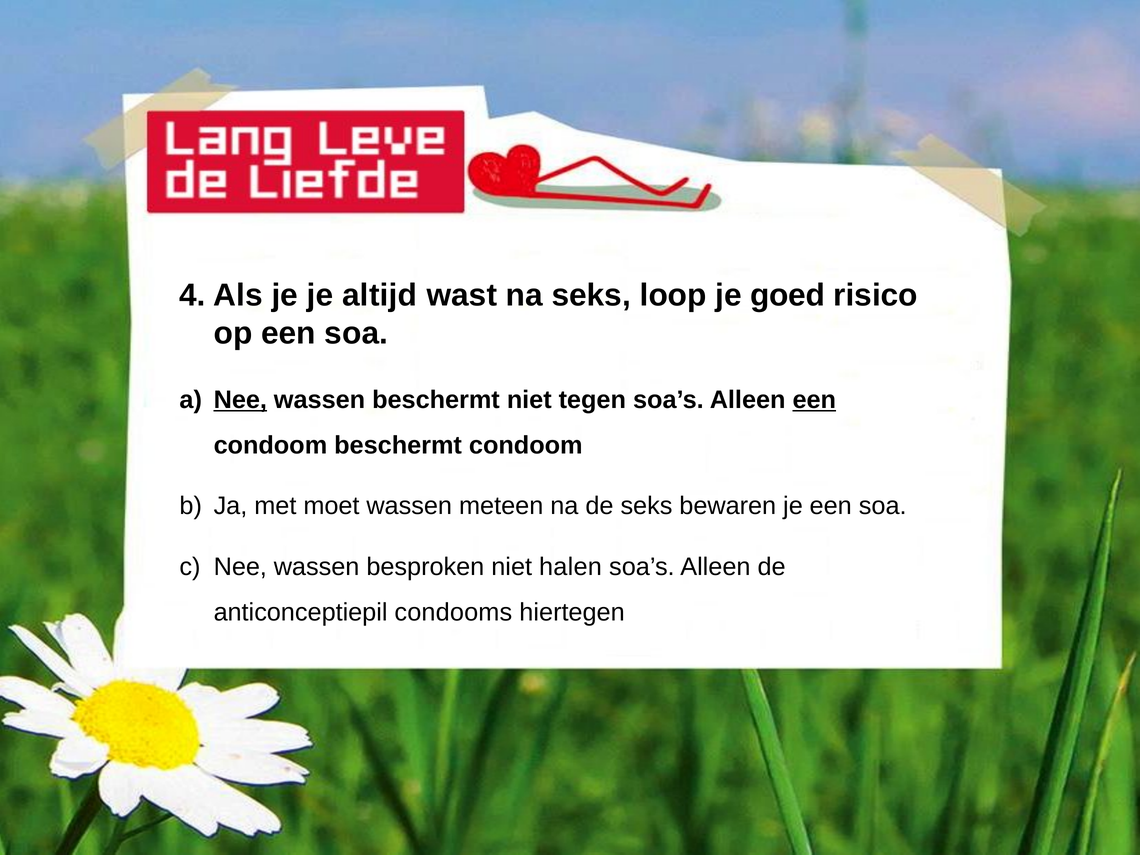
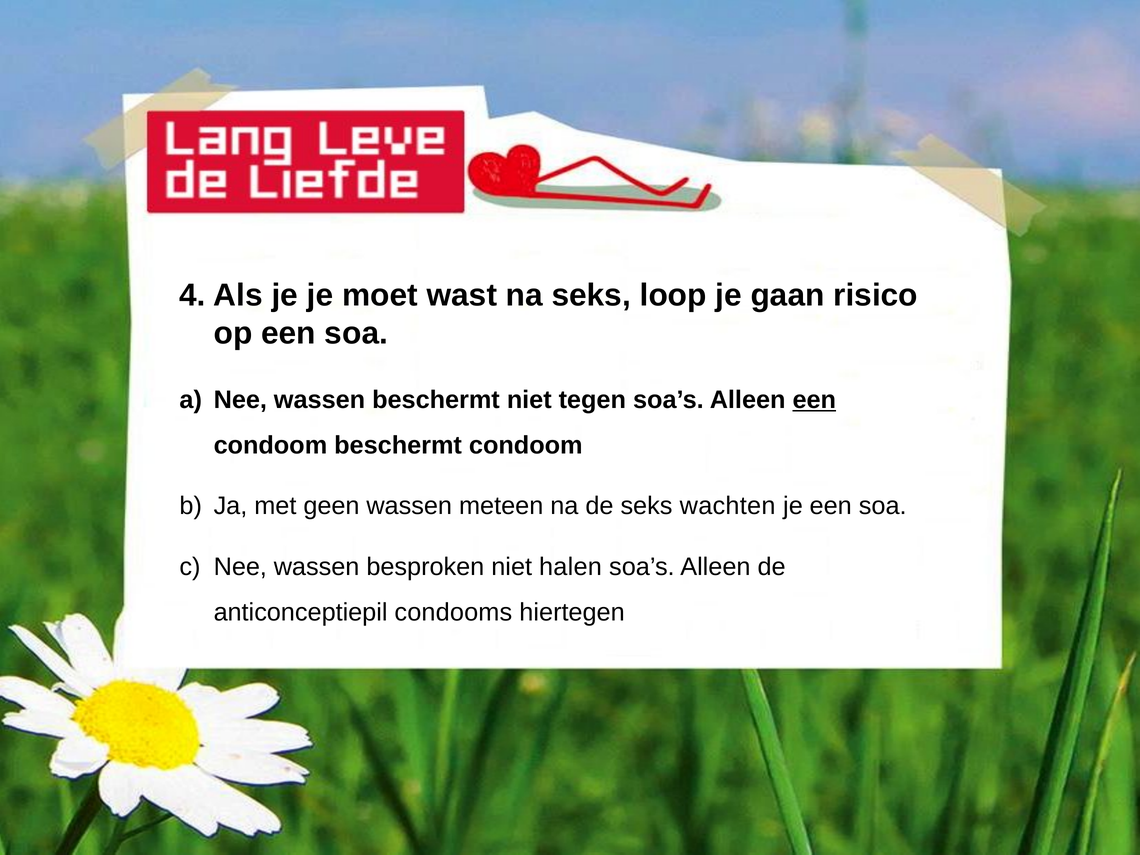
altijd: altijd -> moet (380, 295)
goed: goed -> gaan (788, 295)
Nee underline: present -> none (240, 400)
moet: moet -> geen (331, 506)
bewaren: bewaren -> wachten (728, 506)
